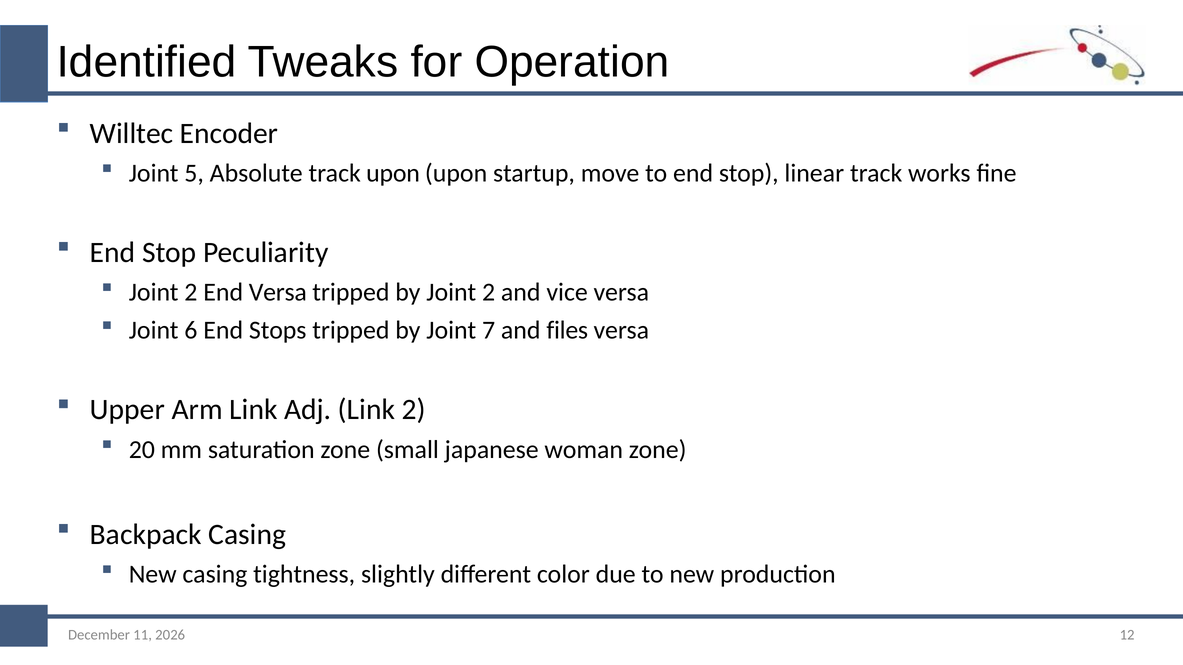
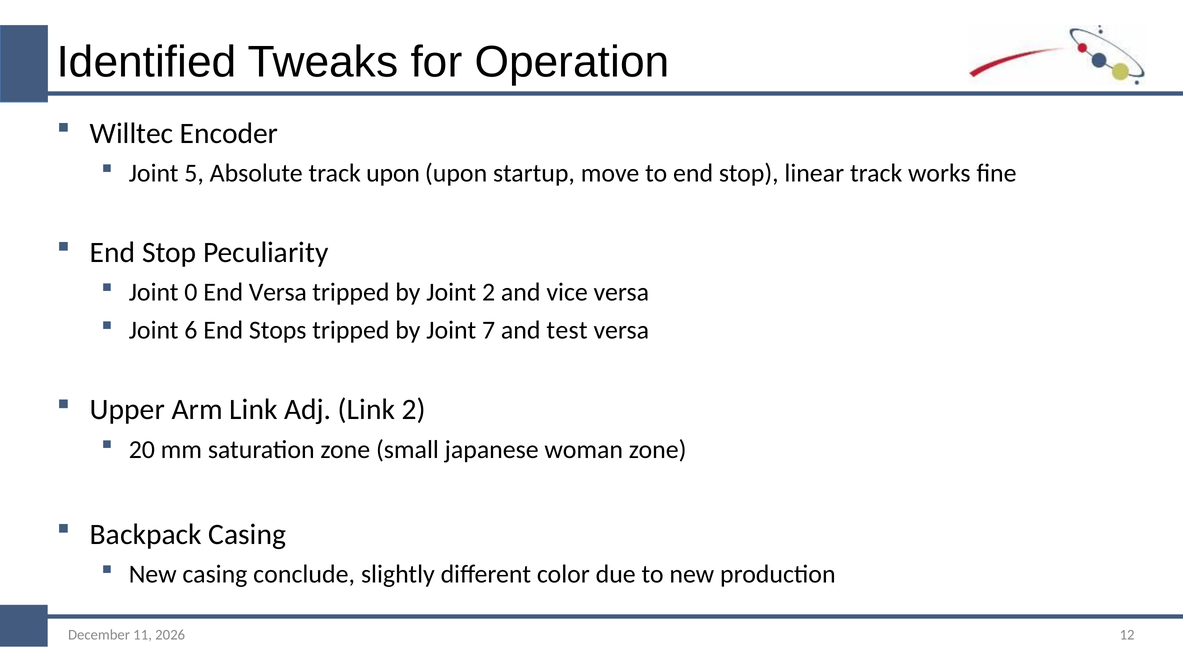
2: 2 -> 0 (191, 293)
files: files -> test (567, 331)
tightness: tightness -> conclude (304, 575)
